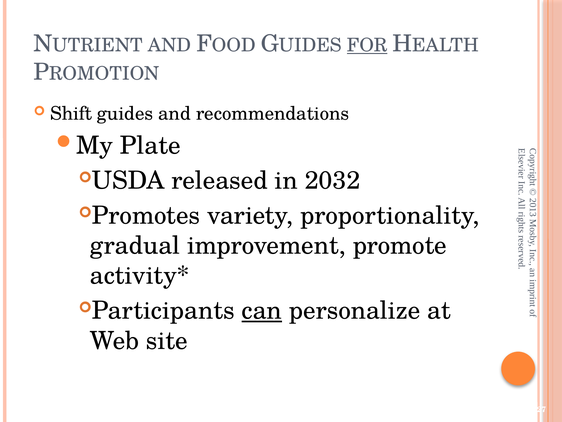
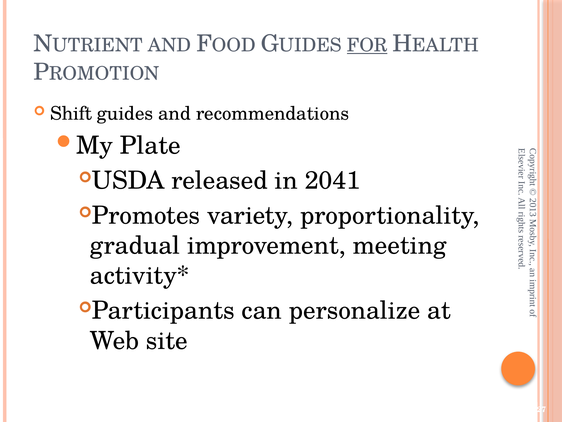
2032: 2032 -> 2041 (333, 180)
promote: promote -> meeting (400, 245)
can underline: present -> none (262, 310)
